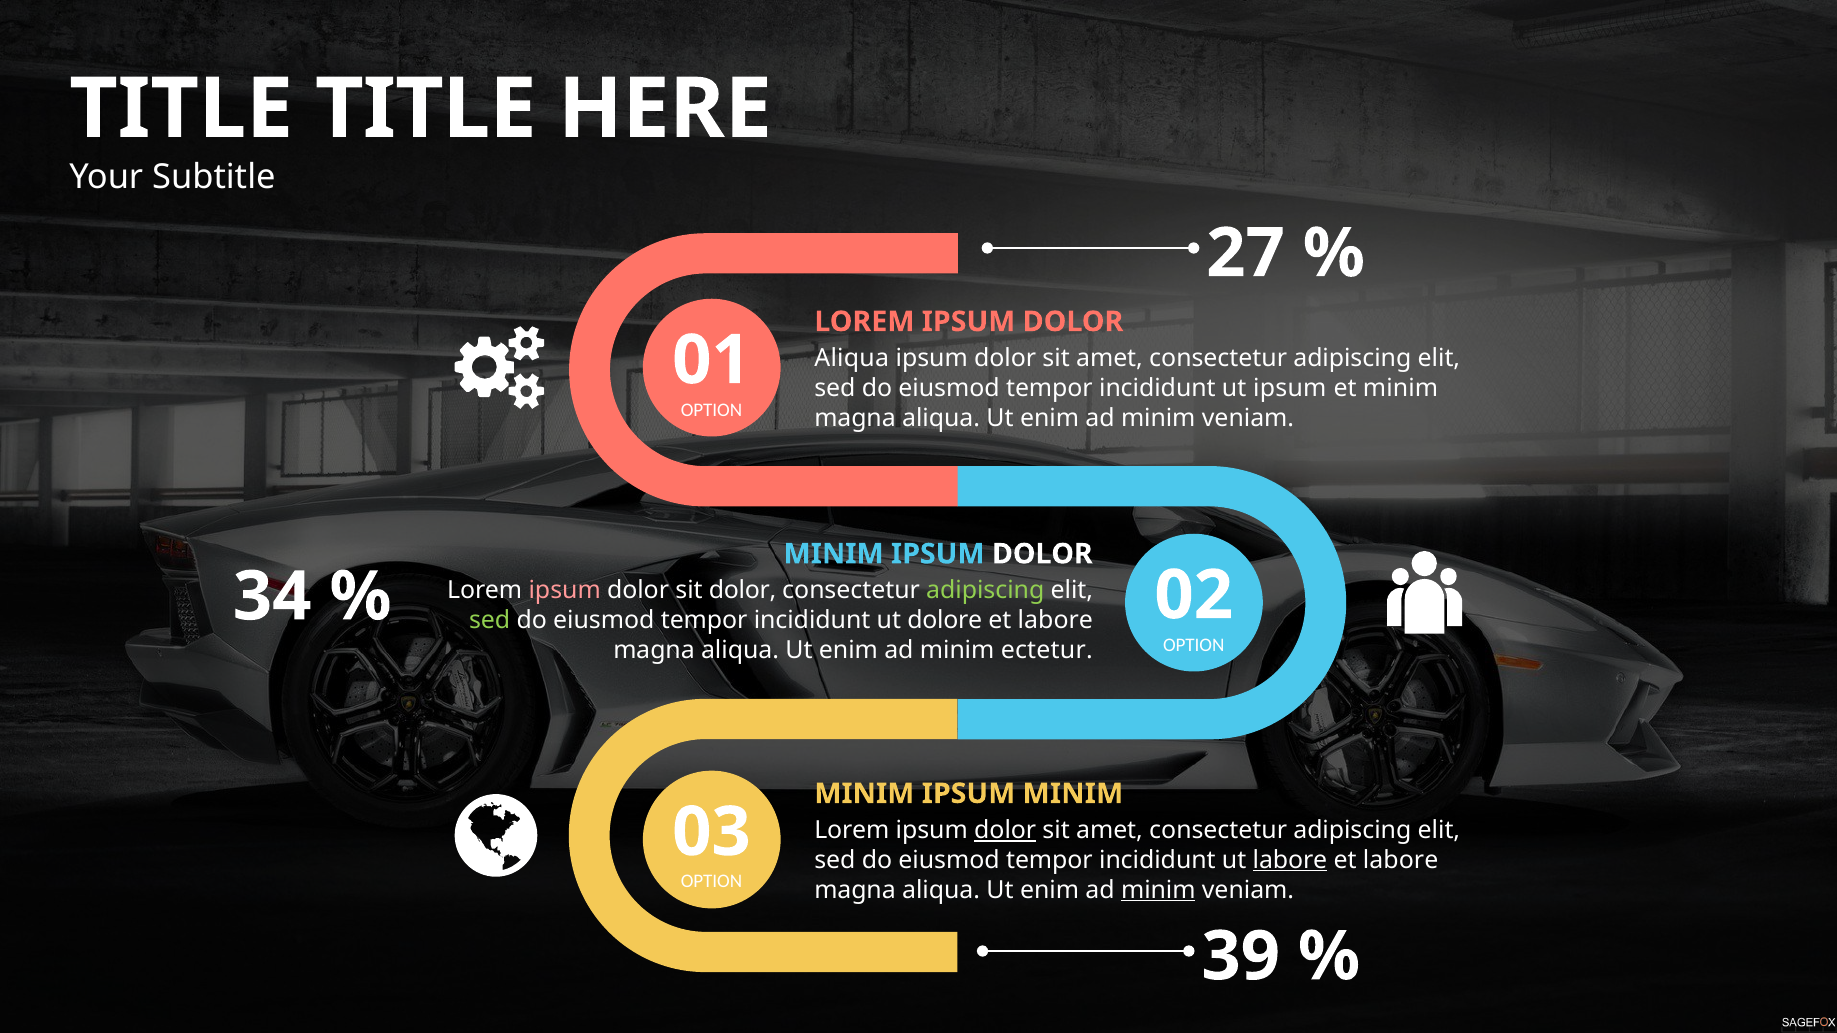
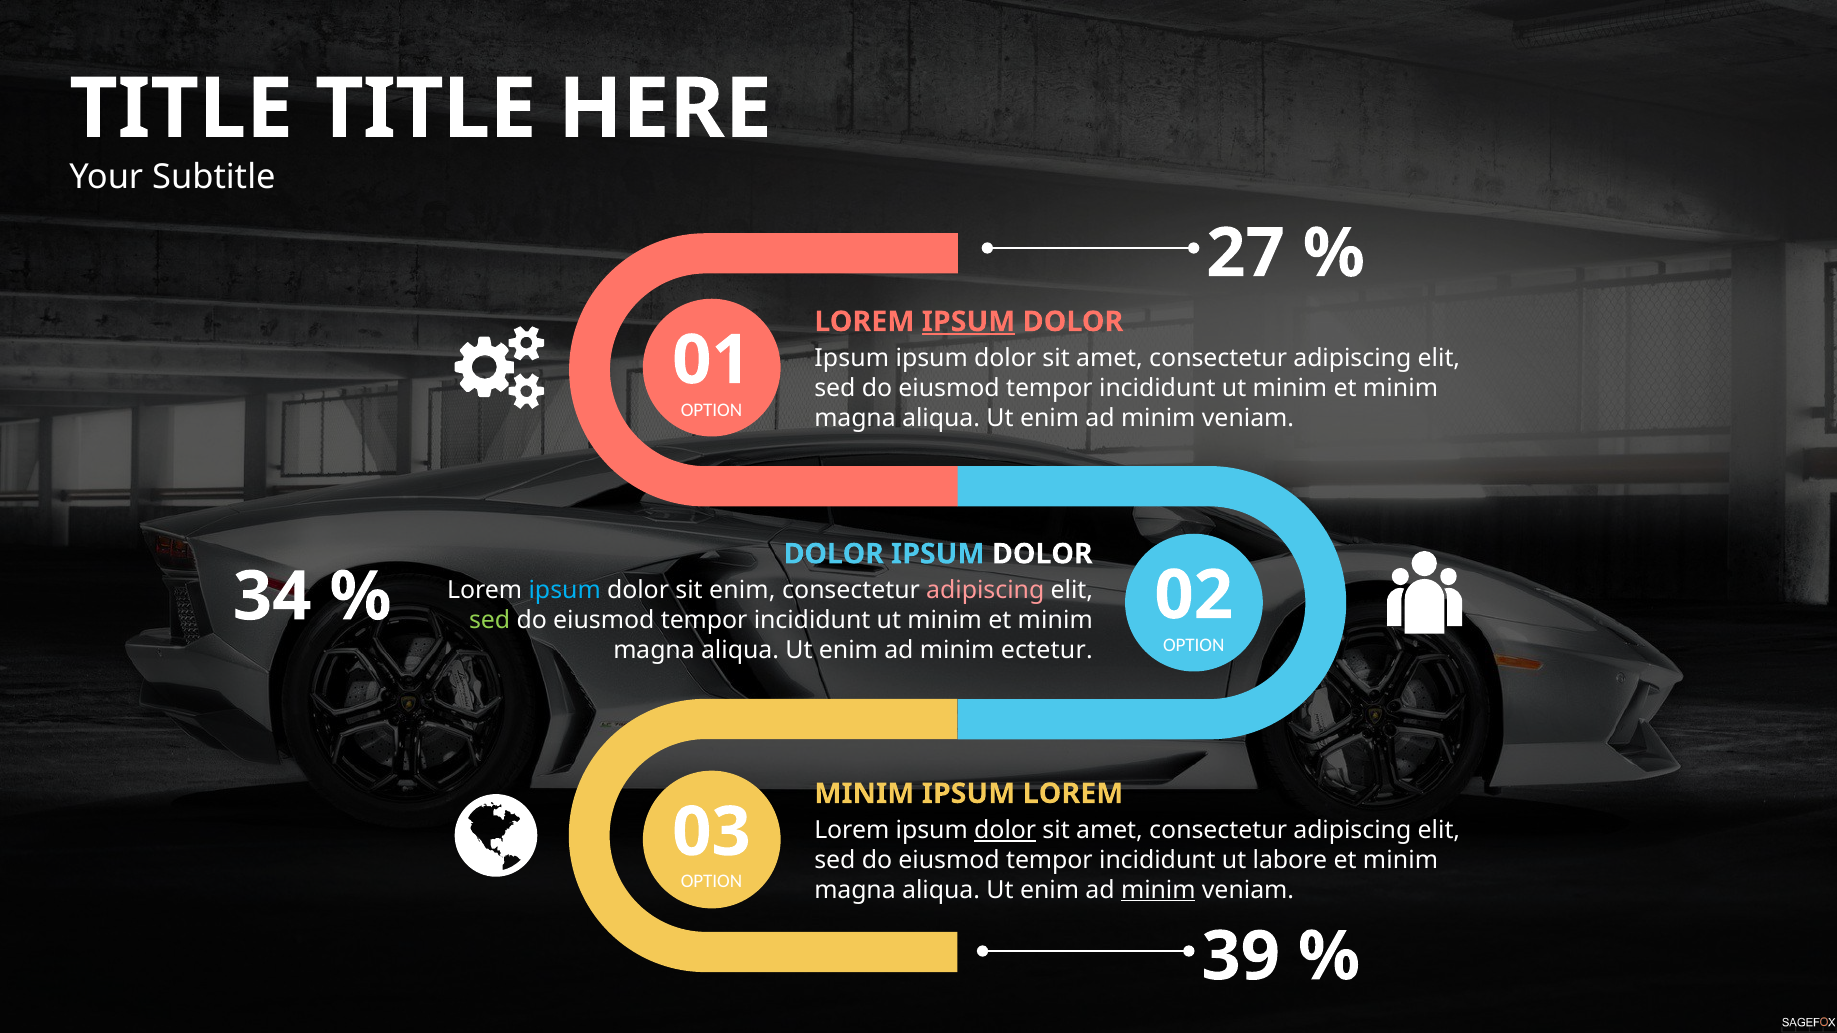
IPSUM underline: none -> present (968, 322)
Aliqua: Aliqua -> Ipsum (852, 358)
ipsum: ipsum -> minim (1290, 388)
MINIM: MINIM -> DOLOR (834, 554)
ipsum colour: pink -> light blue (565, 591)
sit dolor: dolor -> enim (742, 591)
adipiscing colour: light green -> pink (985, 591)
dolore: dolore -> minim (945, 621)
labore: labore -> minim (1055, 621)
IPSUM MINIM: MINIM -> LOREM (1073, 794)
labore underline: present -> none (1290, 860)
labore: labore -> minim (1401, 860)
